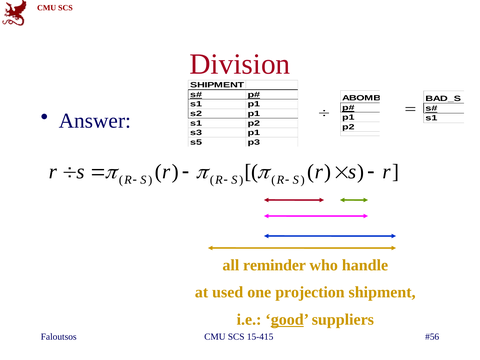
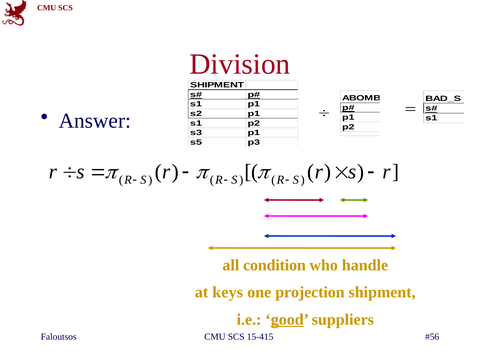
reminder: reminder -> condition (274, 265)
used: used -> keys (228, 292)
